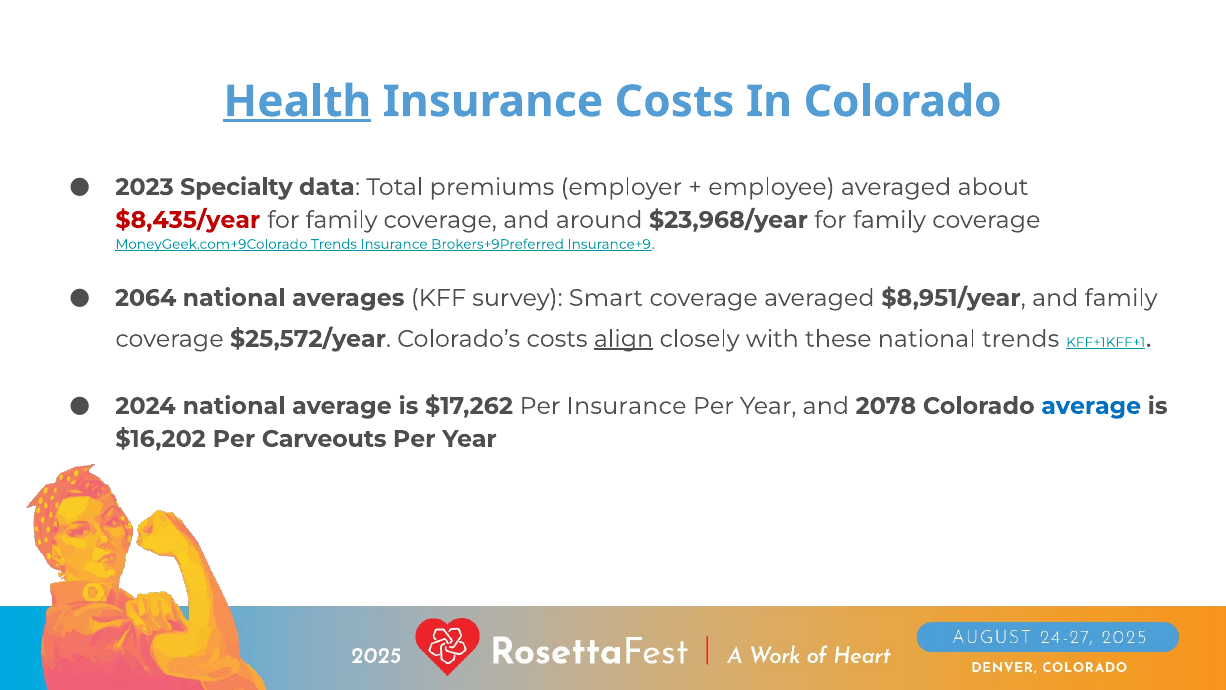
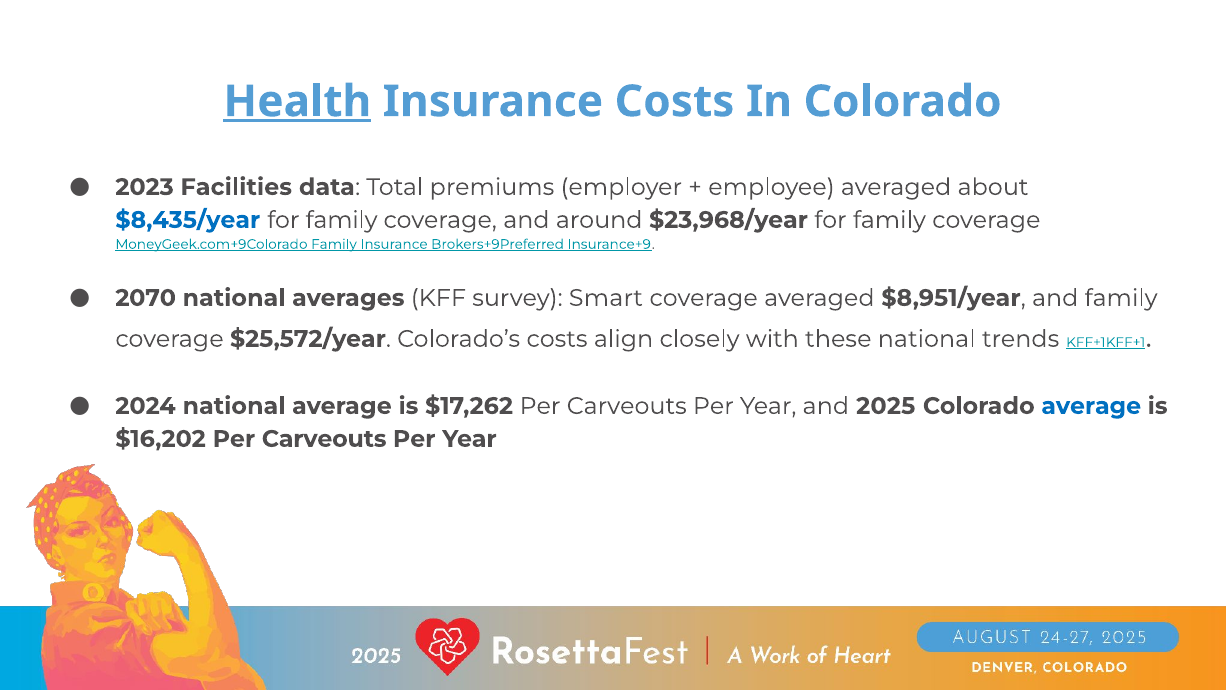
Specialty: Specialty -> Facilities (236, 187)
$8,435/year colour: red -> blue (188, 220)
MoneyGeek.com+9Colorado Trends: Trends -> Family (334, 244)
2064: 2064 -> 2070 (146, 298)
align underline: present -> none (624, 339)
$17,262 Per Insurance: Insurance -> Carveouts (627, 406)
2078: 2078 -> 2025 (886, 406)
